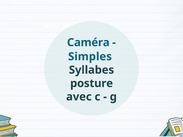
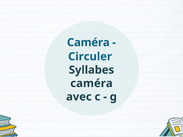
Simples: Simples -> Circuler (90, 57)
posture: posture -> caméra (91, 84)
